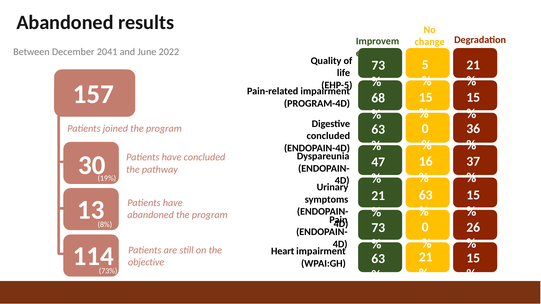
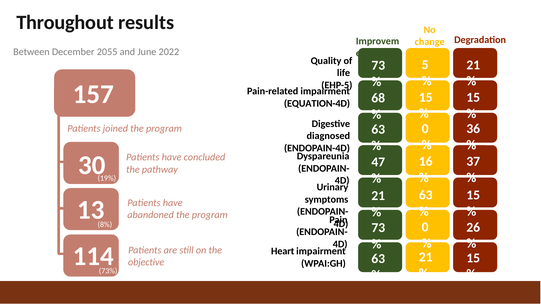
Abandoned: Abandoned -> Throughout (65, 23)
2041: 2041 -> 2055 (107, 52)
PROGRAM-4D: PROGRAM-4D -> EQUATION-4D (317, 103)
concluded: concluded -> diagnosed (328, 136)
